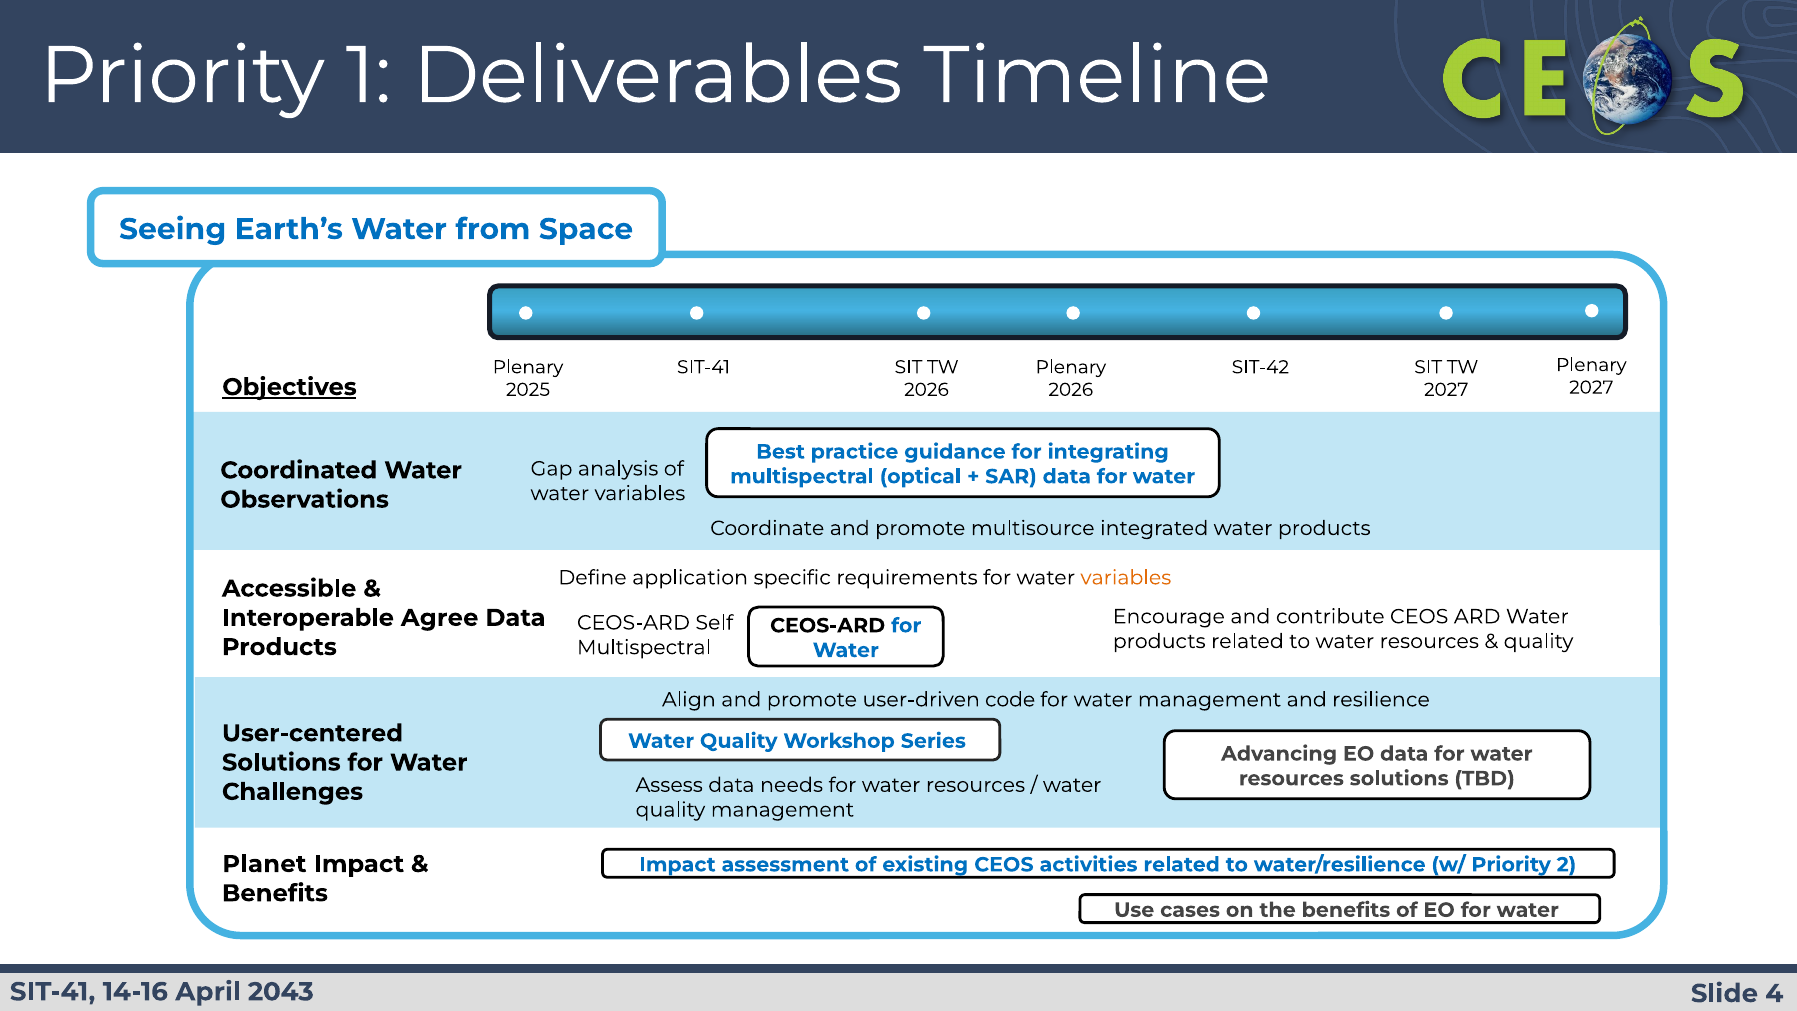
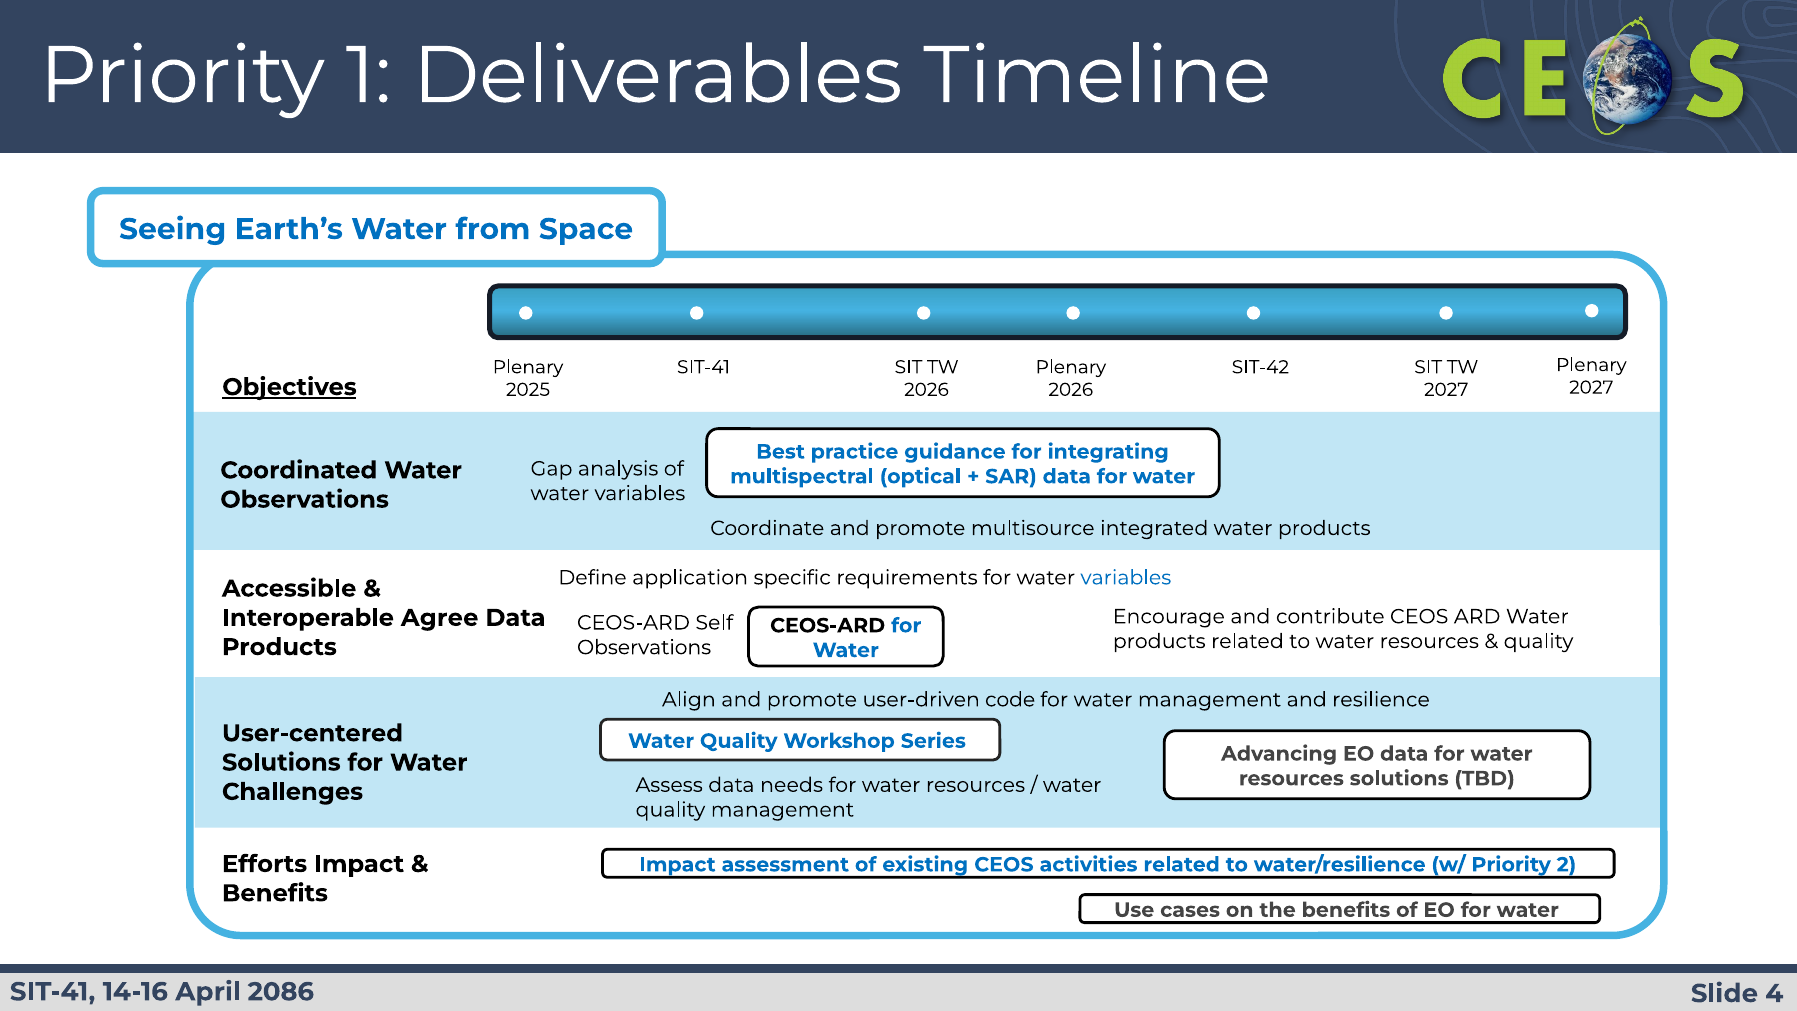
variables colour: orange -> blue (1126, 578)
Multispectral: Multispectral -> Observations (644, 647)
Planet: Planet -> Efforts (265, 864)
2043: 2043 -> 2086 (281, 992)
